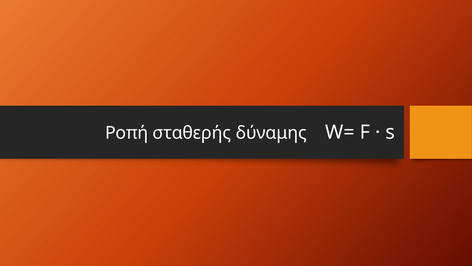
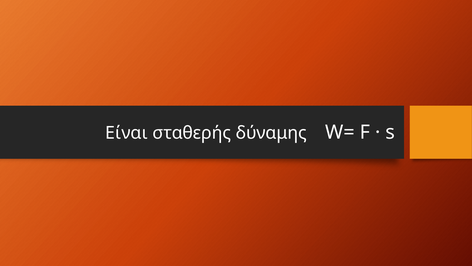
Ροπή: Ροπή -> Είναι (127, 133)
